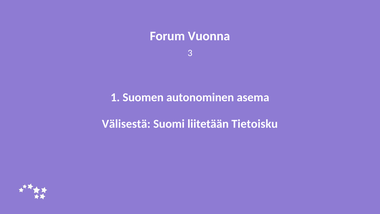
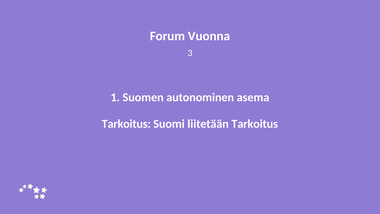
Välisestä: Välisestä -> Tarkoitus (126, 124)
liitetään Tietoisku: Tietoisku -> Tarkoitus (255, 124)
